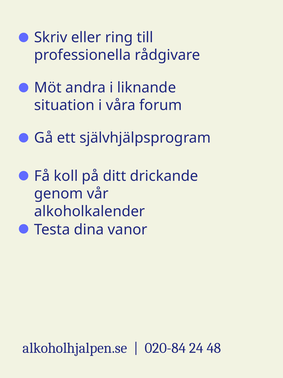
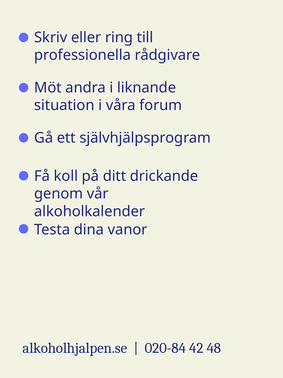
24: 24 -> 42 (196, 347)
